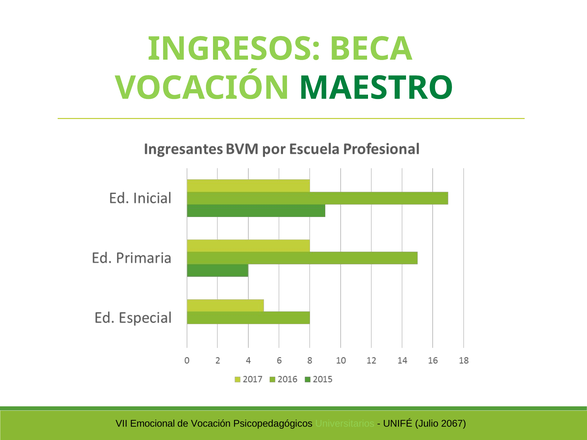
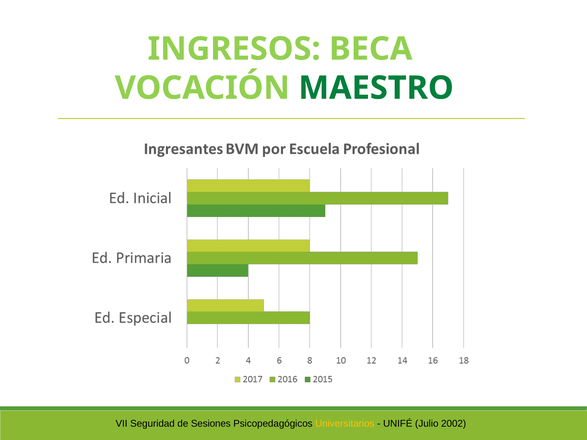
Emocional: Emocional -> Seguridad (152, 424)
de Vocación: Vocación -> Sesiones (211, 424)
Universitarios colour: light green -> yellow (345, 424)
2067: 2067 -> 2002 (454, 424)
